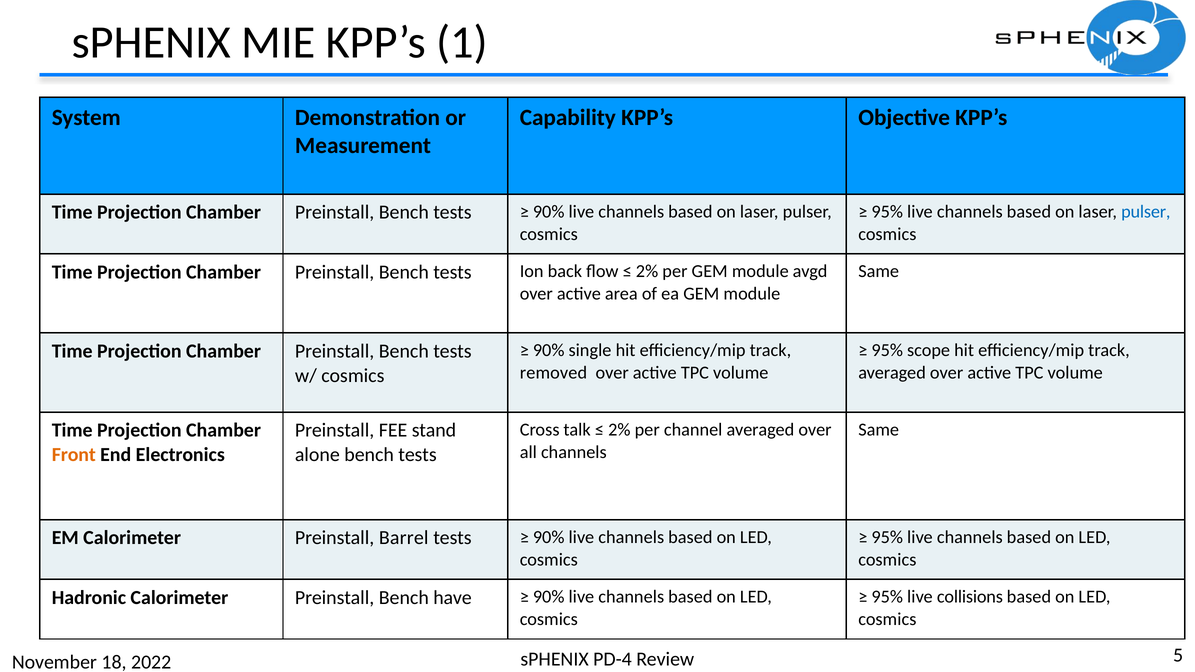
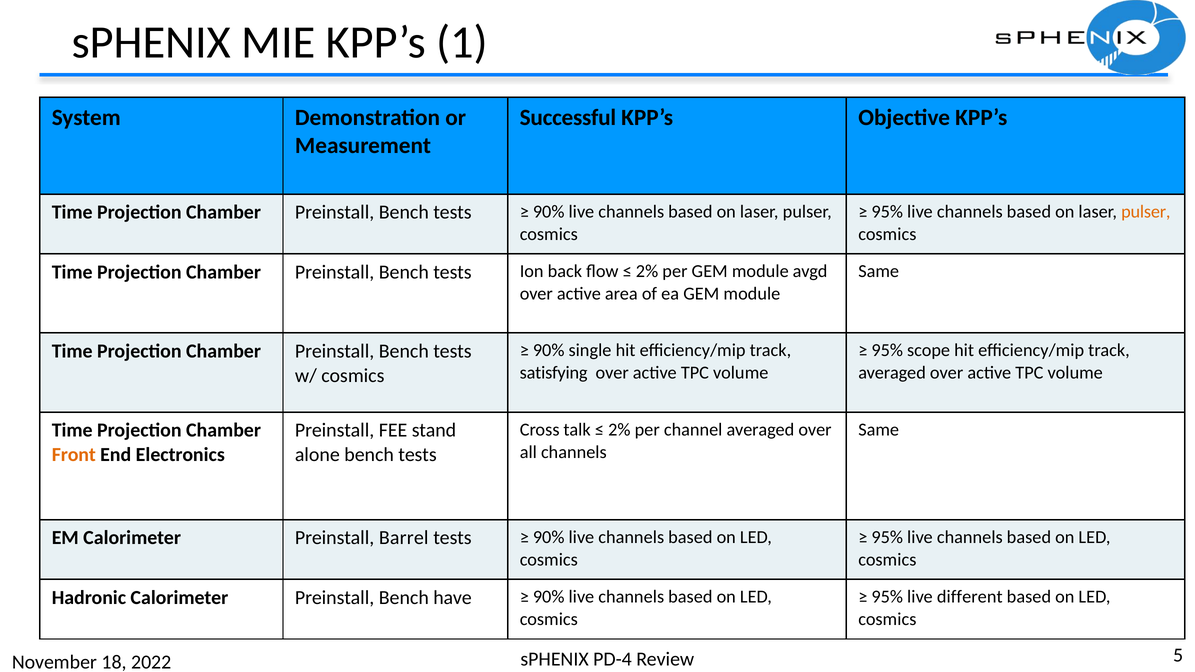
Capability: Capability -> Successful (568, 118)
pulser colour: blue -> orange (1146, 212)
removed: removed -> satisfying (554, 373)
collisions: collisions -> different (970, 597)
